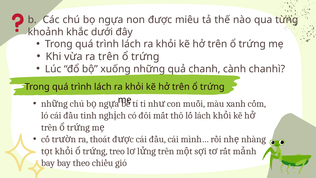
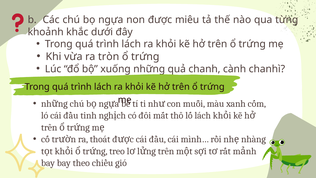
ra trên: trên -> tròn (109, 56)
